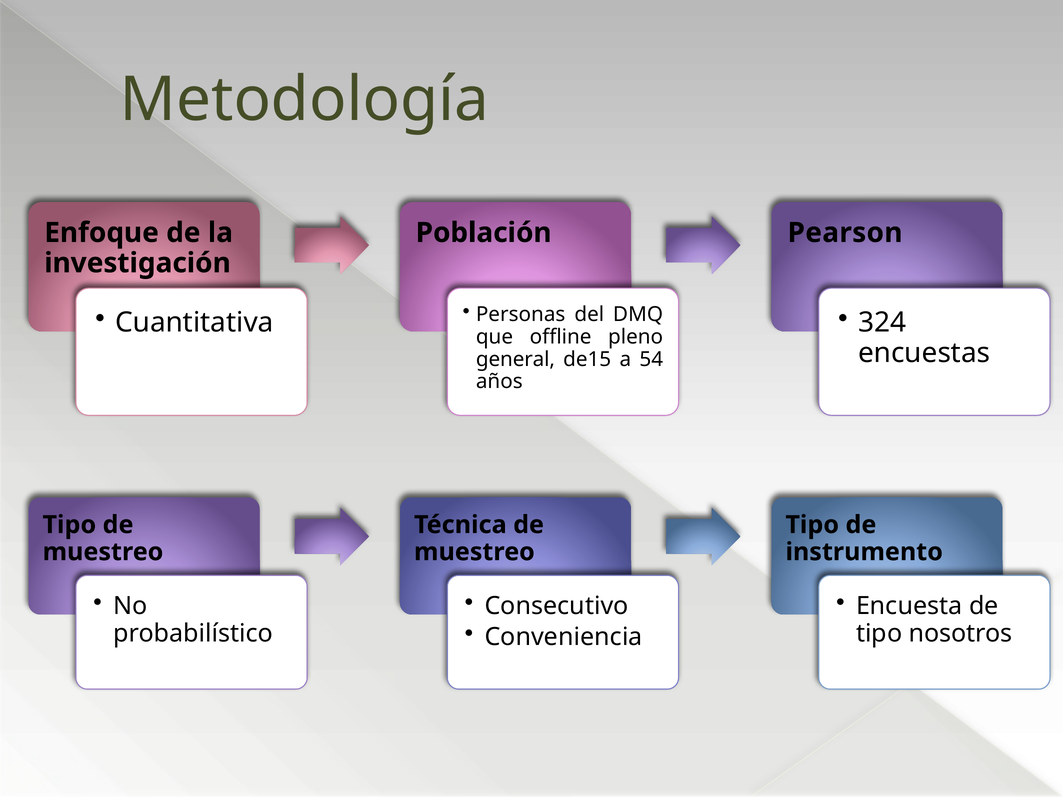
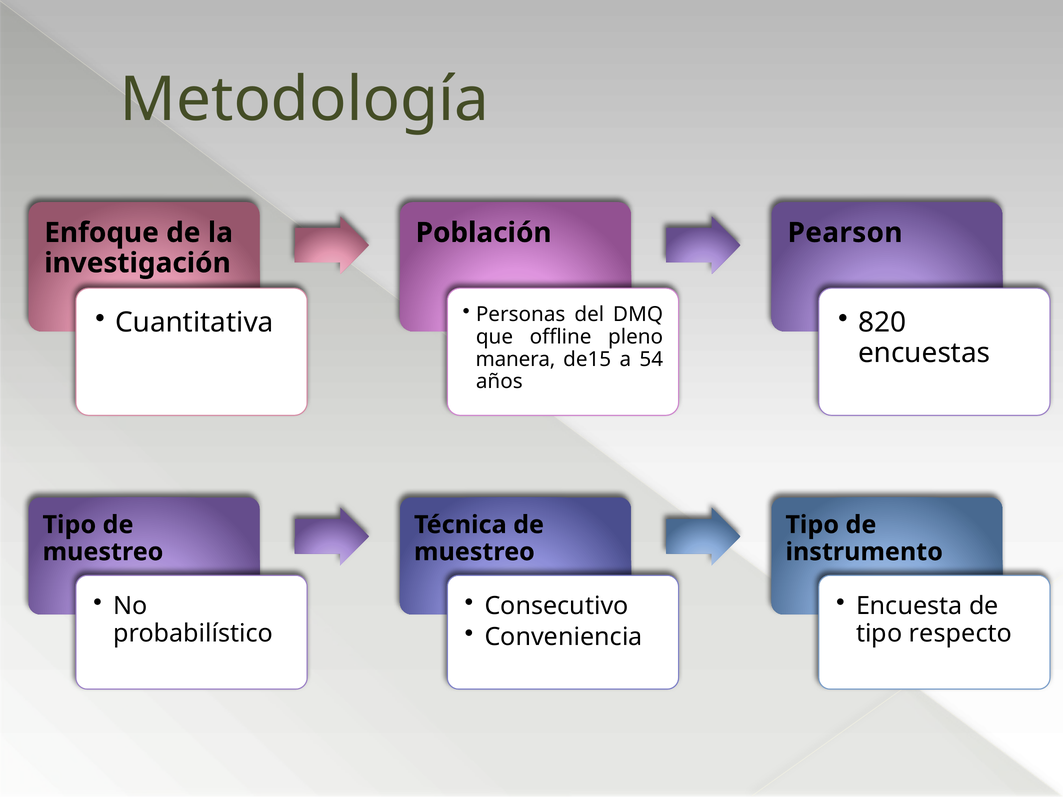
324: 324 -> 820 (882, 323)
general: general -> manera (515, 359)
nosotros: nosotros -> respecto (960, 633)
